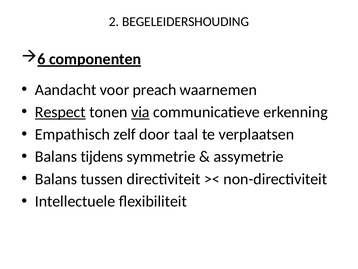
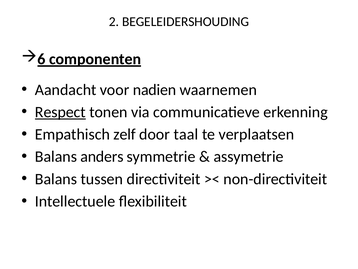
preach: preach -> nadien (155, 90)
via underline: present -> none (140, 112)
tijdens: tijdens -> anders (102, 156)
